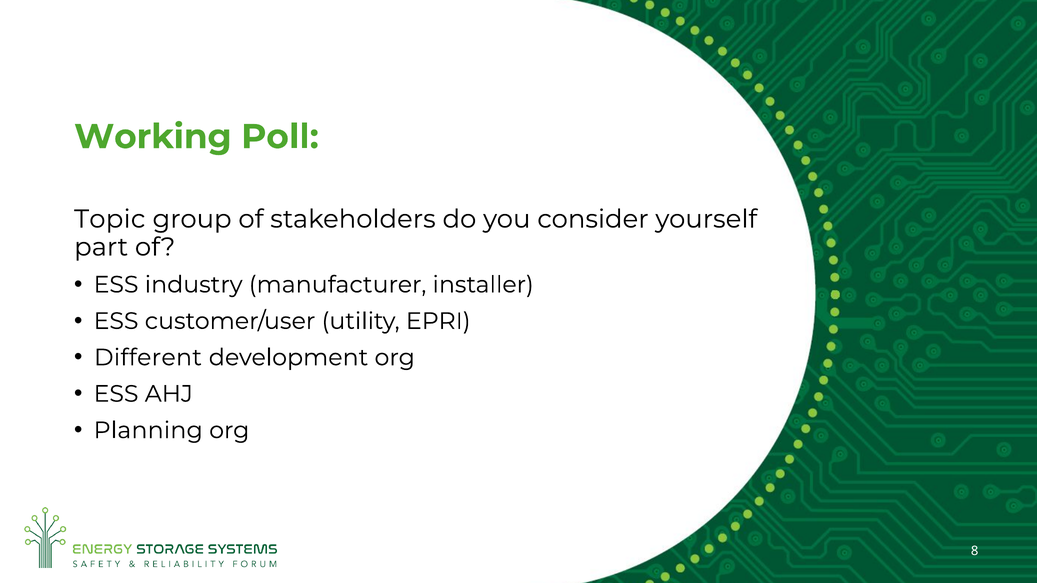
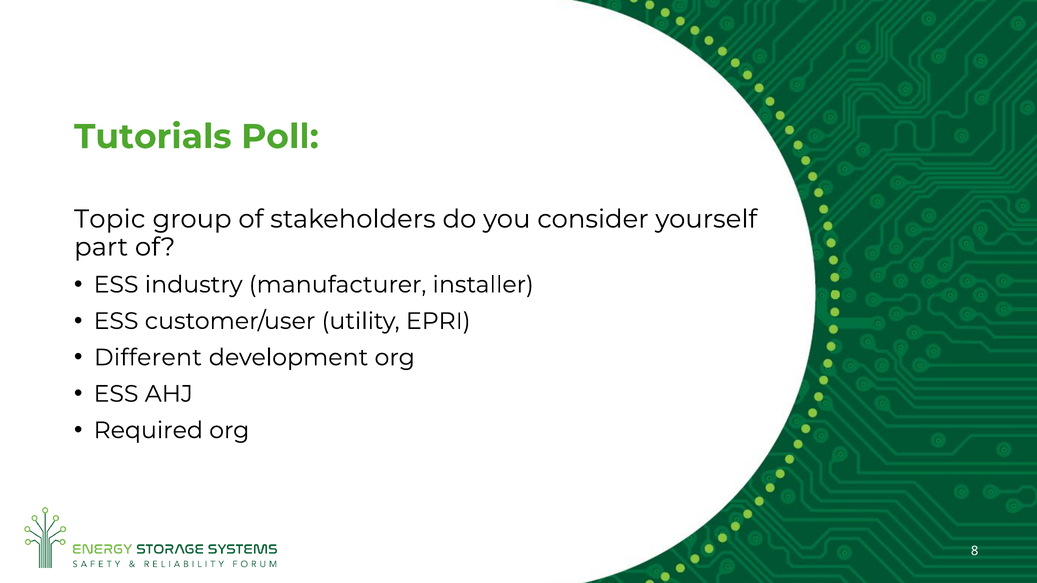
Working: Working -> Tutorials (153, 137)
Planning: Planning -> Required (148, 431)
